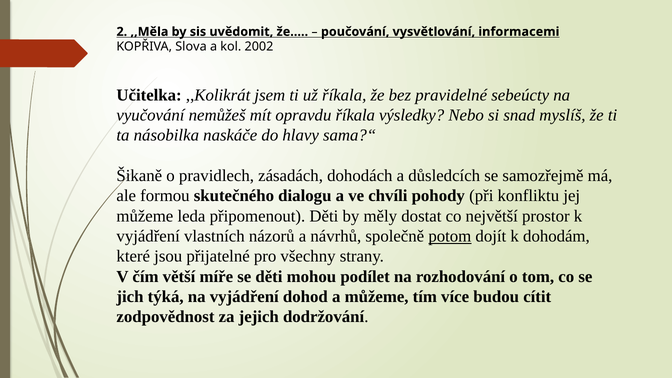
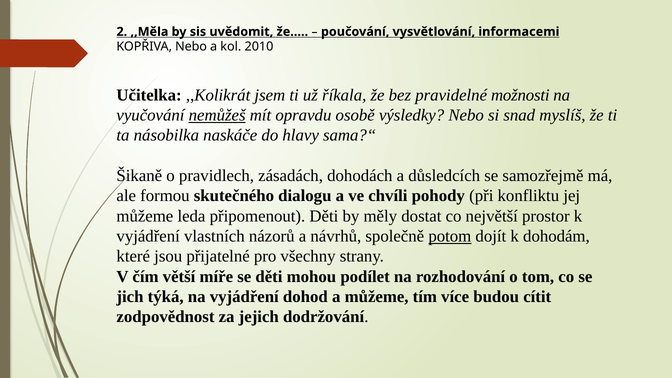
KOPŘIVA Slova: Slova -> Nebo (191, 47)
2002: 2002 -> 2010 (259, 47)
sebeúcty: sebeúcty -> možnosti (520, 95)
nemůžeš underline: none -> present (217, 115)
opravdu říkala: říkala -> osobě (355, 115)
